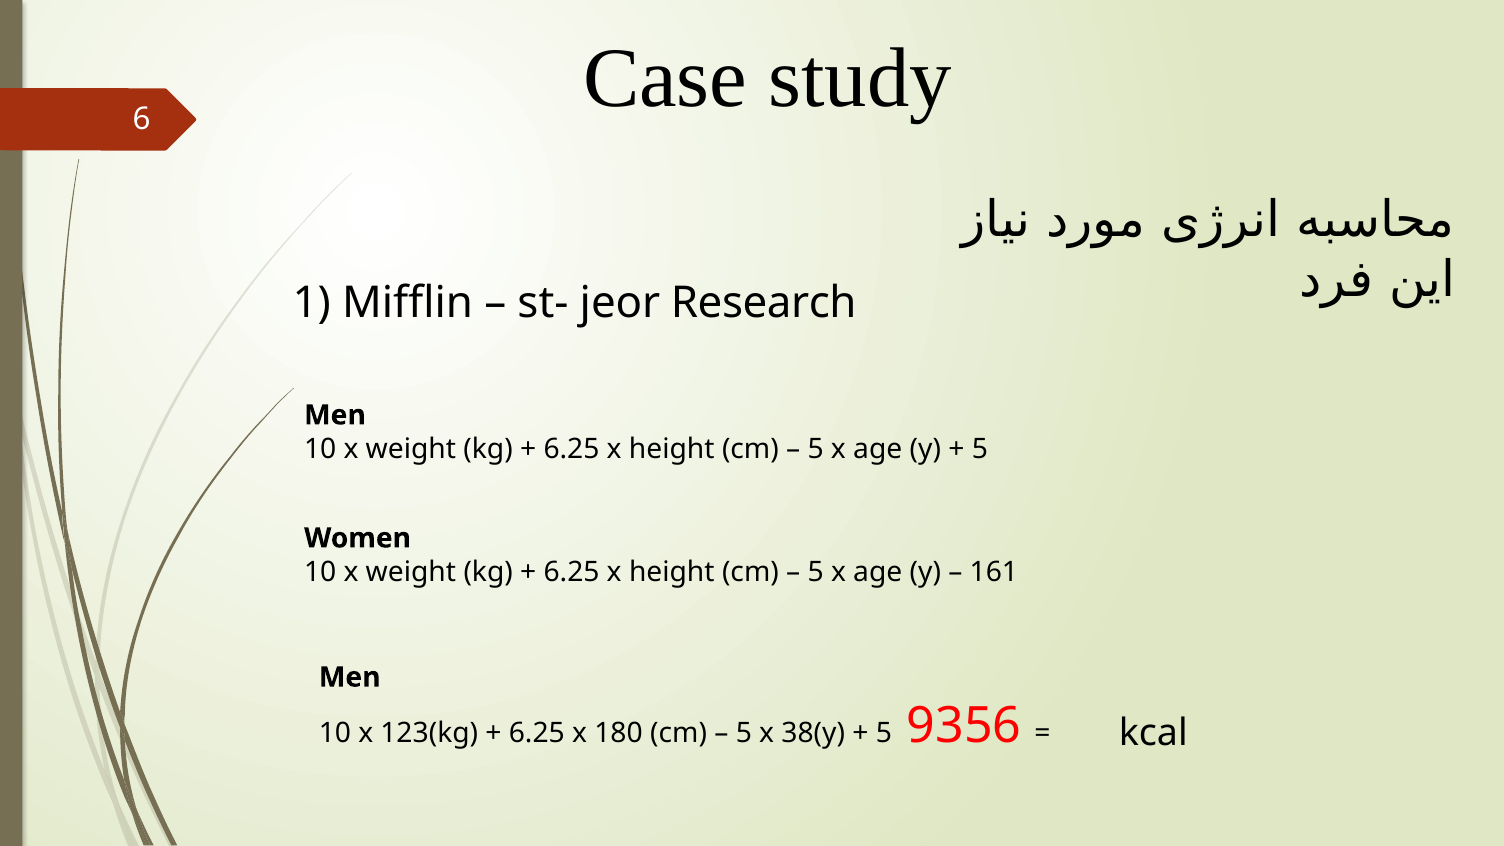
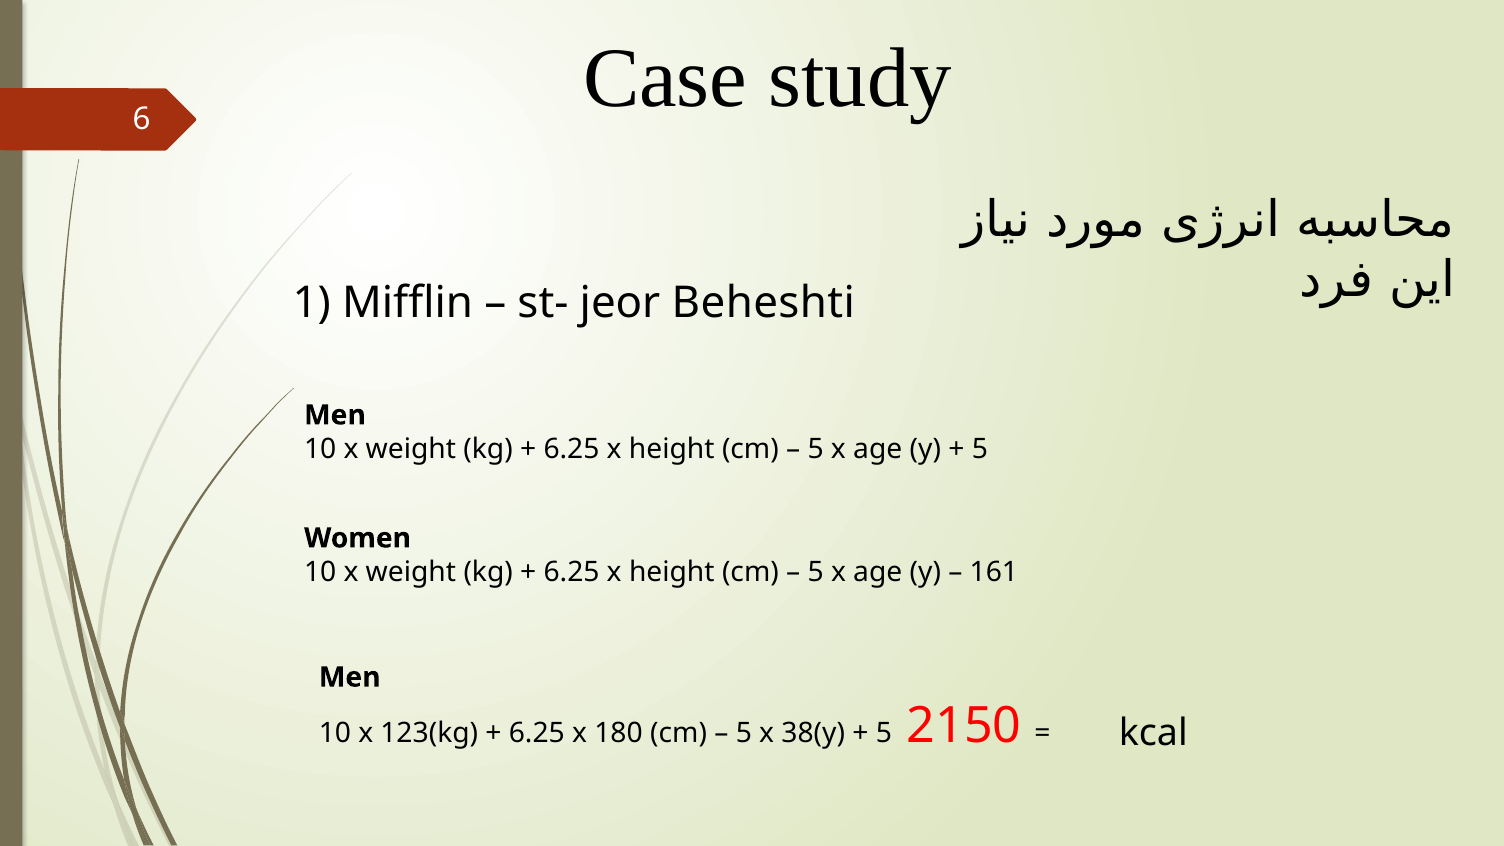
Research: Research -> Beheshti (763, 303)
9356: 9356 -> 2150 (964, 726)
